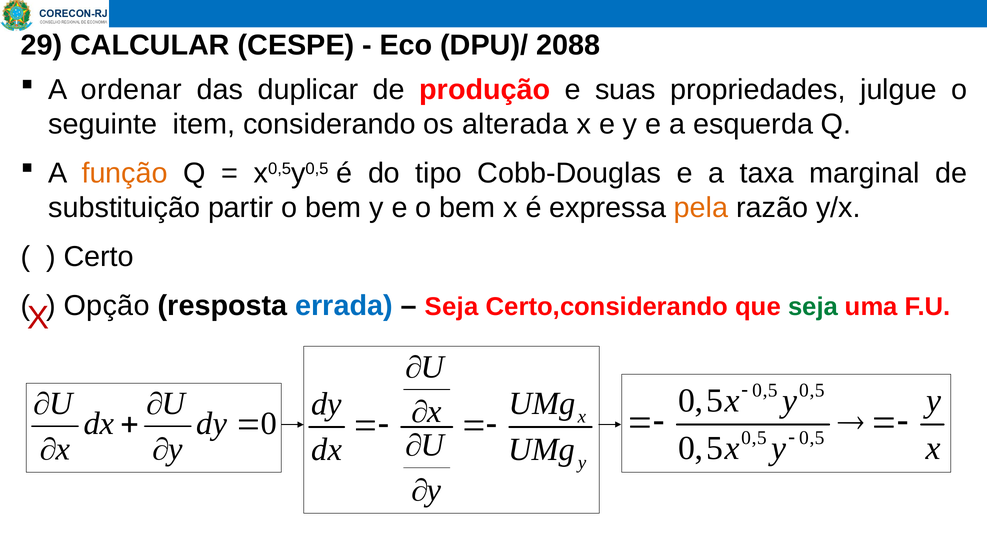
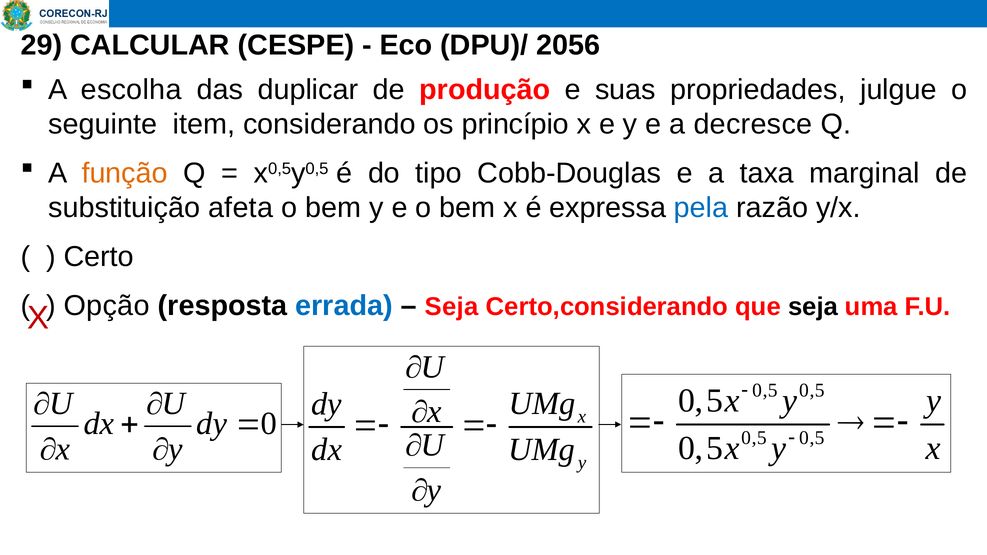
2088: 2088 -> 2056 (568, 45)
ordenar: ordenar -> escolha (131, 90)
alterada: alterada -> princípio (515, 124)
esquerda: esquerda -> decresce (753, 124)
partir: partir -> afeta (241, 208)
pela colour: orange -> blue (701, 208)
seja colour: green -> black (813, 307)
